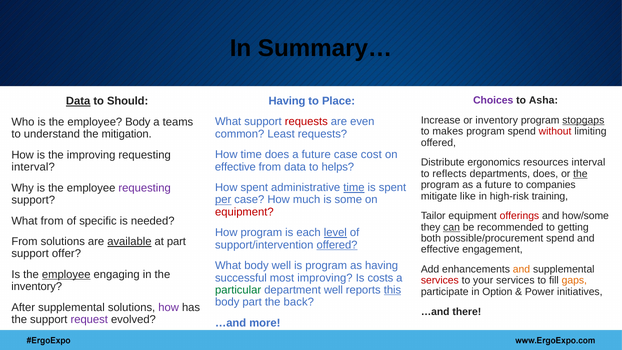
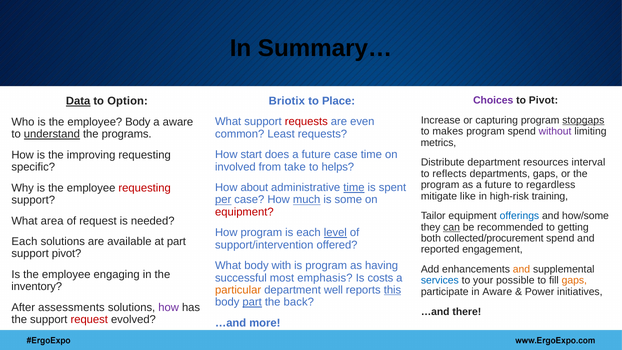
to Asha: Asha -> Pivot (543, 100)
Having: Having -> Briotix (287, 101)
Should: Should -> Option (128, 101)
or inventory: inventory -> capturing (497, 120)
a teams: teams -> aware (178, 122)
without colour: red -> purple (555, 131)
understand underline: none -> present (52, 134)
mitigation: mitigation -> programs (127, 134)
offered: offered -> metrics (438, 143)
How time: time -> start (251, 155)
case cost: cost -> time (371, 155)
Distribute ergonomics: ergonomics -> department (494, 162)
effective: effective -> involved (235, 167)
from data: data -> take (295, 167)
interval: interval -> specific (33, 167)
departments does: does -> gaps (546, 174)
the underline: present -> none (580, 174)
companies: companies -> regardless (551, 185)
How spent: spent -> about (254, 188)
requesting colour: purple -> red (145, 188)
much underline: none -> present (307, 200)
offerings colour: red -> blue (519, 216)
What from: from -> area (52, 221)
of specific: specific -> request (98, 221)
possible/procurement: possible/procurement -> collected/procurement (494, 238)
From: From -> Each (24, 242)
available underline: present -> none (129, 242)
offered underline: present -> none (337, 245)
effective: effective -> reported (440, 249)
support offer: offer -> pivot (67, 254)
body well: well -> with (281, 266)
employee underline: present -> none (66, 274)
most improving: improving -> emphasis (325, 278)
services colour: red -> blue (440, 280)
your services: services -> possible (515, 280)
particular colour: green -> orange (238, 290)
in Option: Option -> Aware (497, 292)
part underline: none -> present (252, 302)
After supplemental: supplemental -> assessments (71, 307)
request colour: purple -> red (89, 320)
